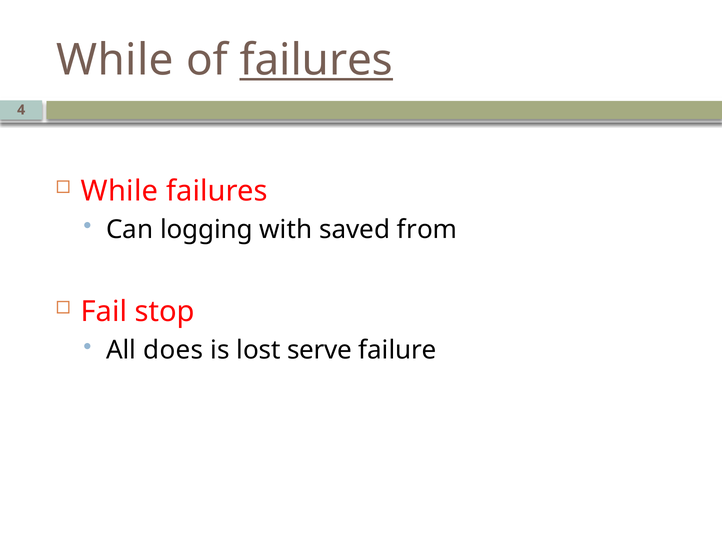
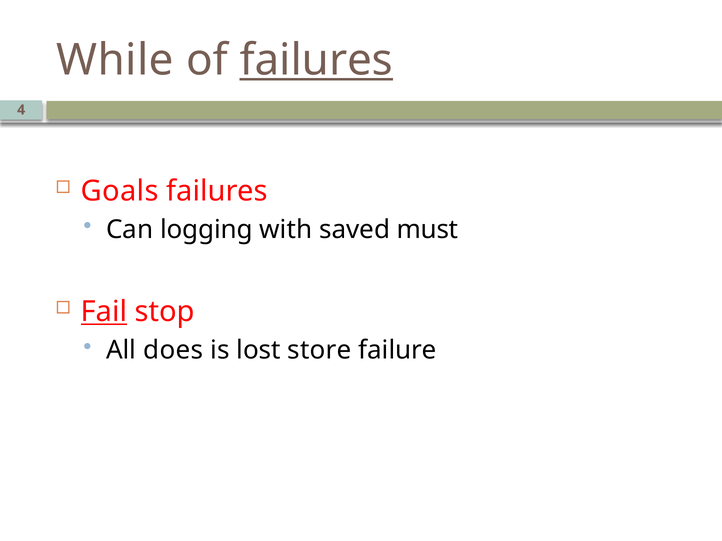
While: While -> Goals (120, 191)
from: from -> must (427, 230)
Fail underline: none -> present (104, 312)
serve: serve -> store (319, 350)
